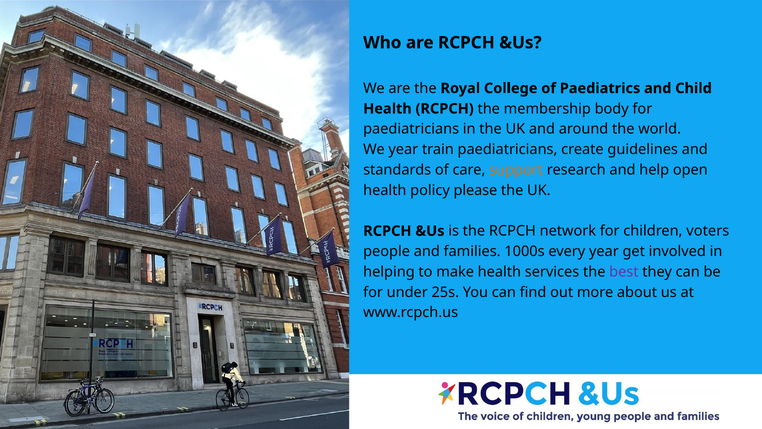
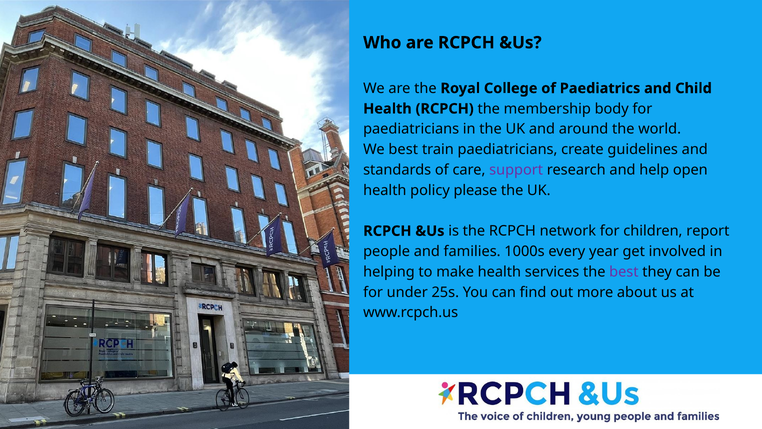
We year: year -> best (403, 149)
support colour: orange -> purple (516, 170)
voters: voters -> report (708, 231)
